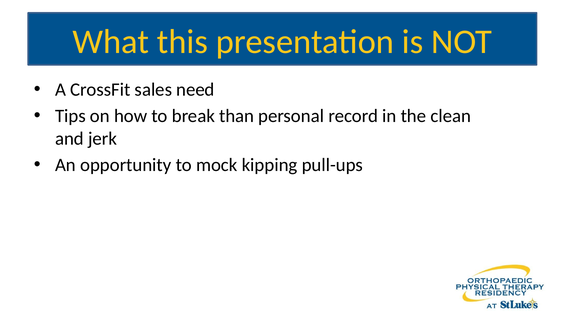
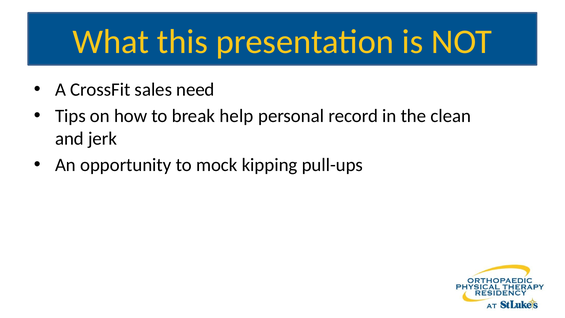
than: than -> help (236, 116)
